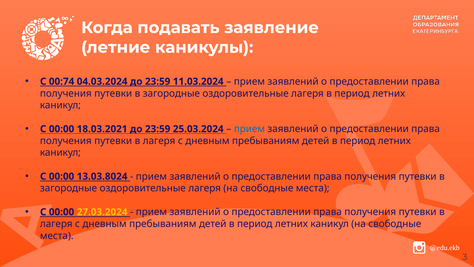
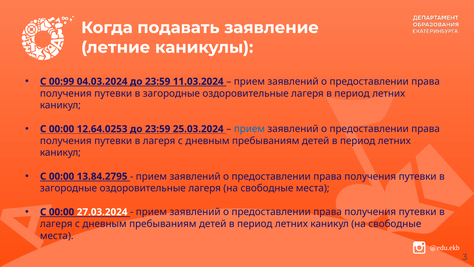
00:74: 00:74 -> 00:99 (62, 81)
18.03.2021: 18.03.2021 -> 12.64.0253 (102, 129)
13.03.8024: 13.03.8024 -> 13.84.2795 (102, 176)
27.03.2024 colour: yellow -> white (102, 212)
